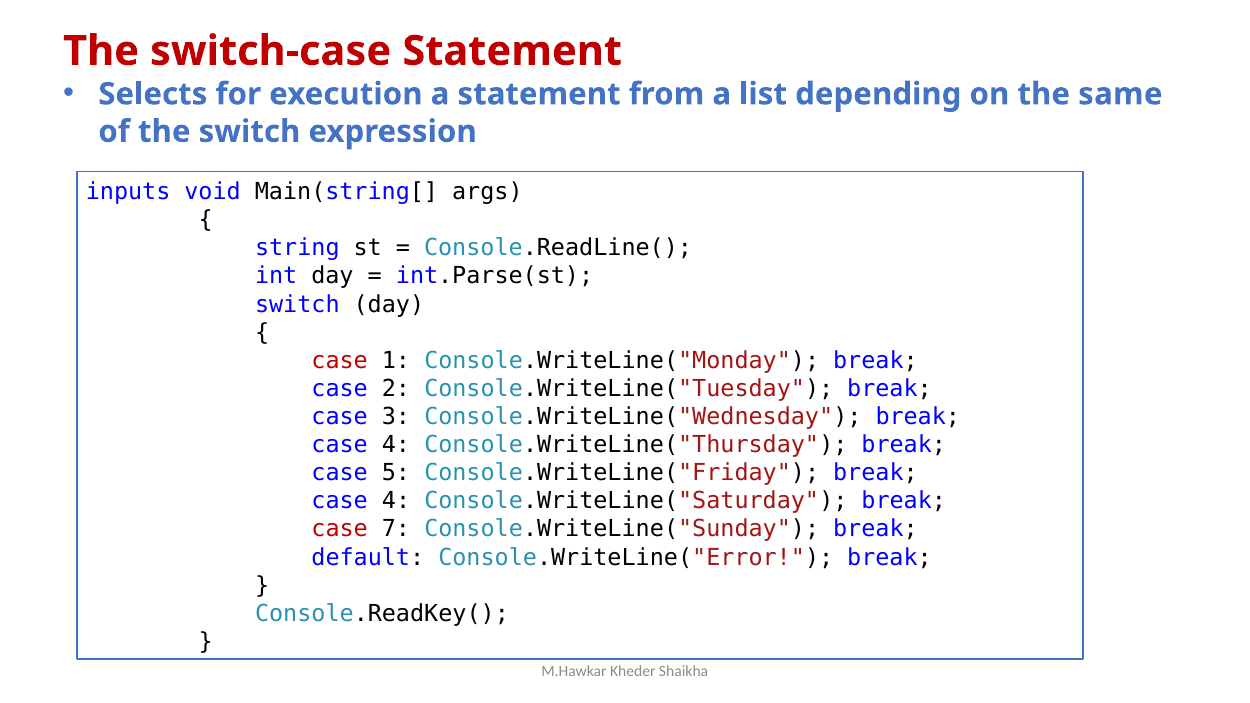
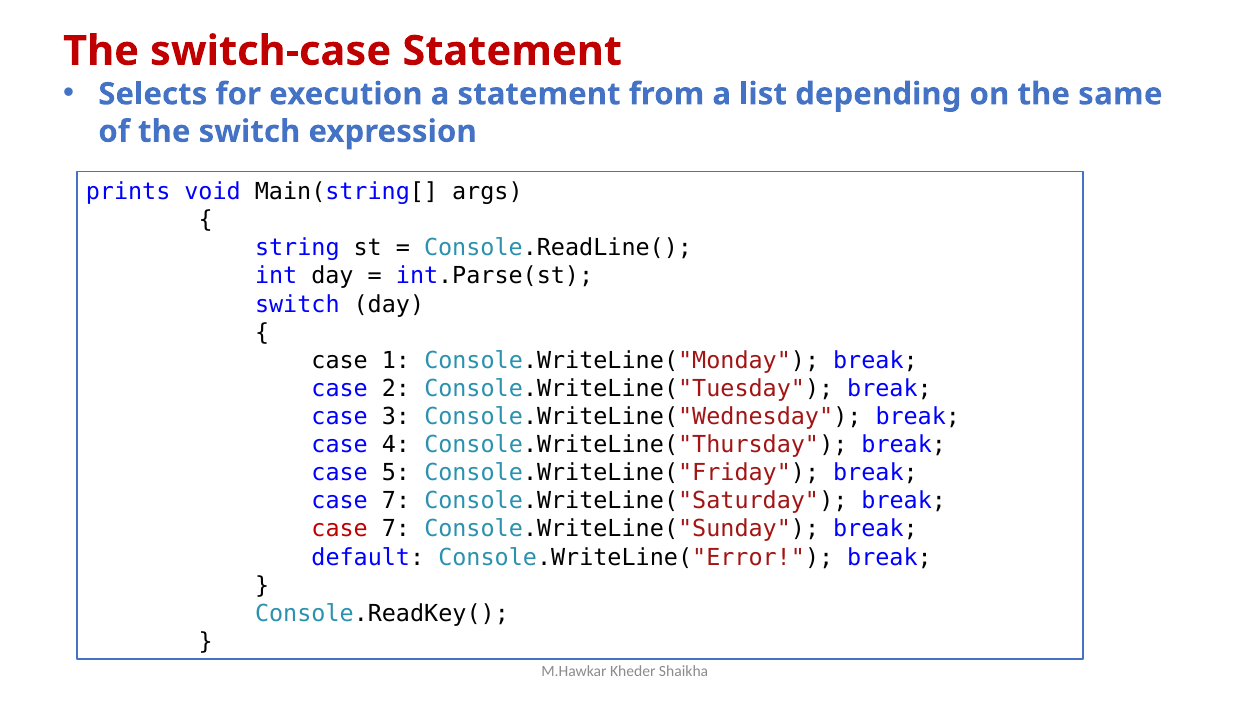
inputs: inputs -> prints (128, 192)
case colour: red -> black (340, 361)
4: 4 -> 7 (396, 501)
